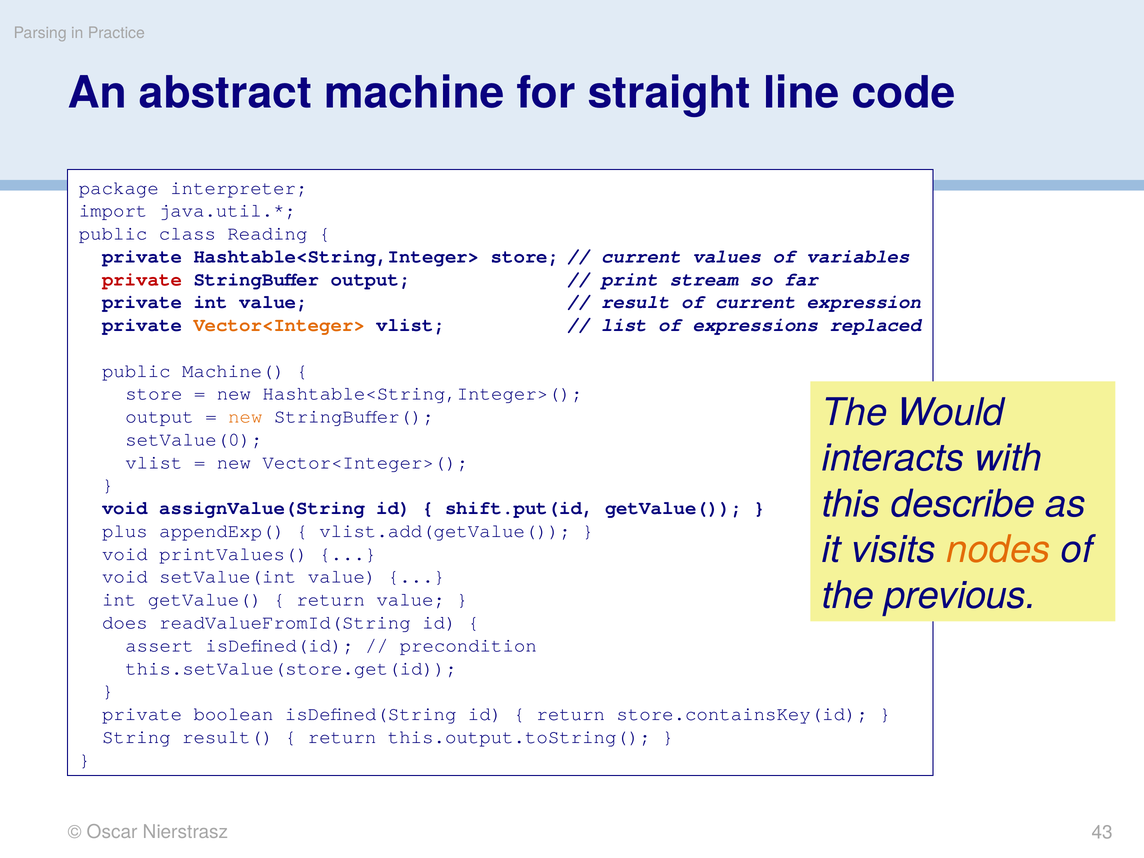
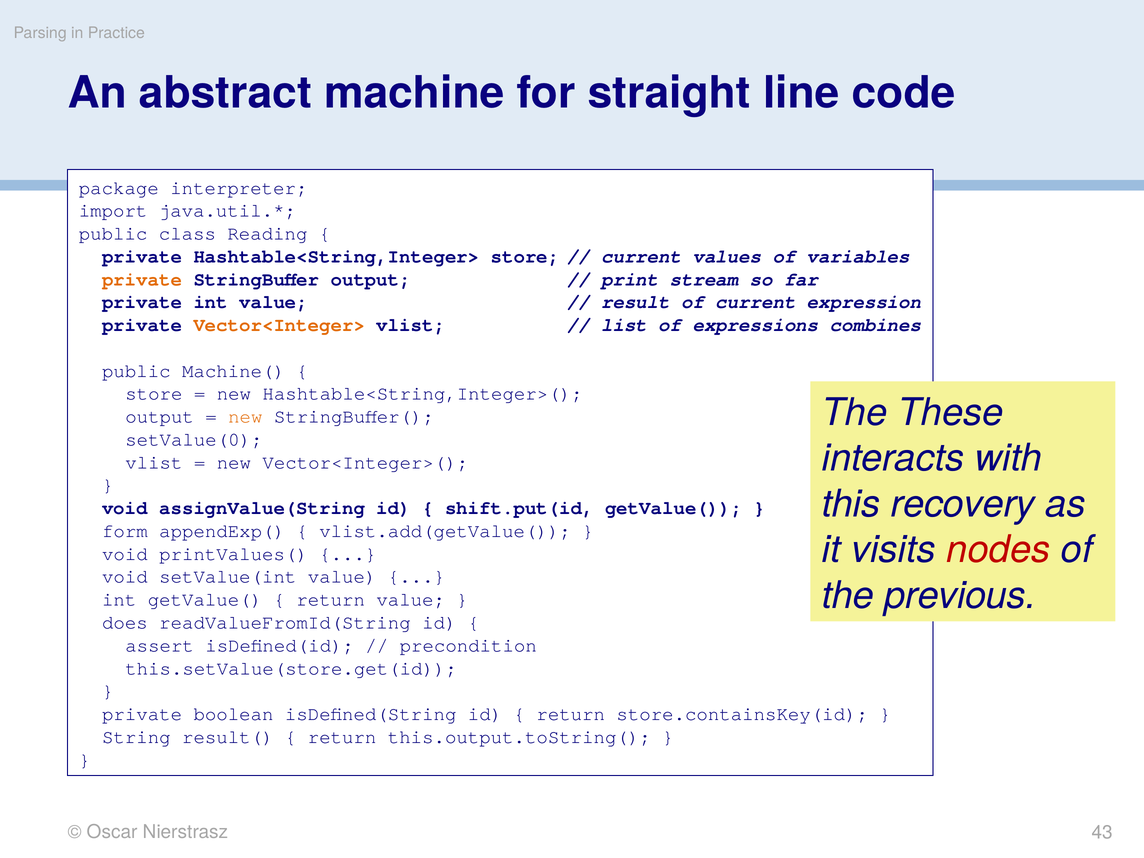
private colour: red -> orange (142, 279)
replaced: replaced -> combines (876, 325)
Would: Would -> These (951, 412)
describe: describe -> recovery (963, 504)
plus: plus -> form (125, 531)
nodes colour: orange -> red (998, 550)
